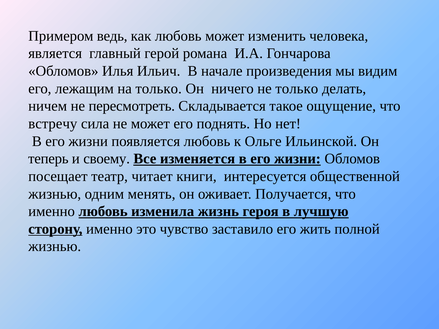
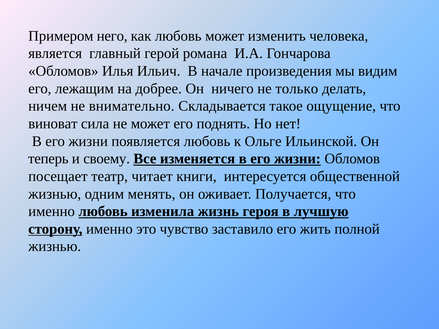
ведь: ведь -> него (112, 36)
на только: только -> добрее (159, 89)
пересмотреть: пересмотреть -> внимательно (132, 106)
встречу: встречу -> виноват (53, 124)
